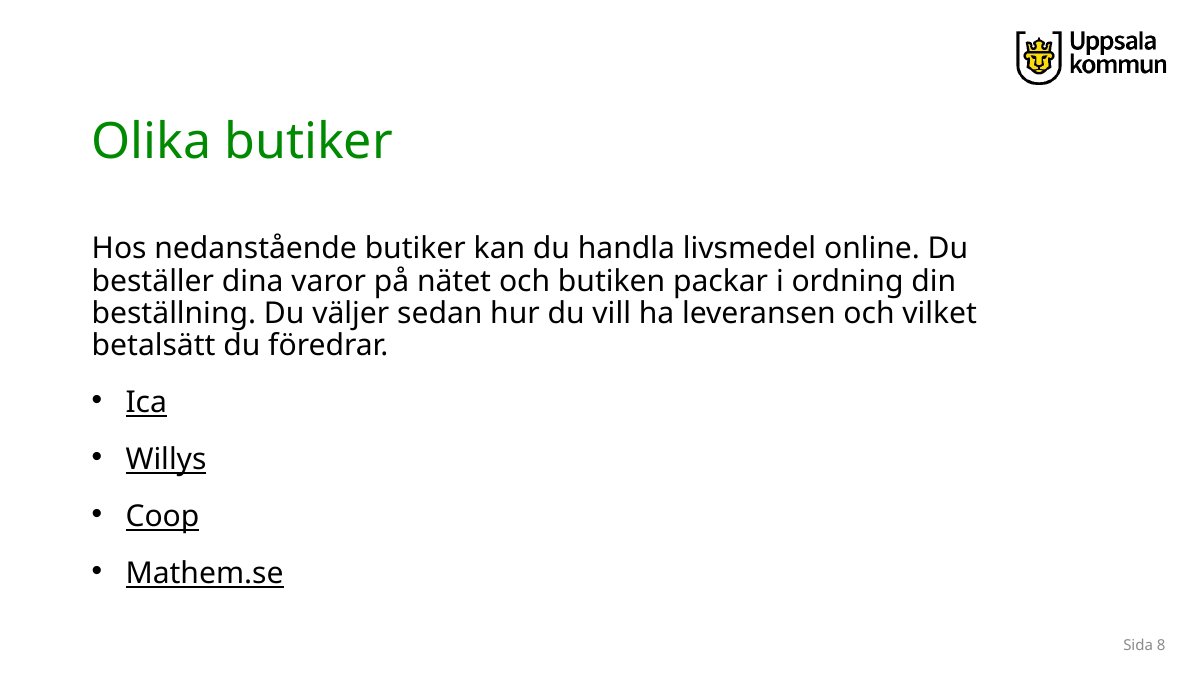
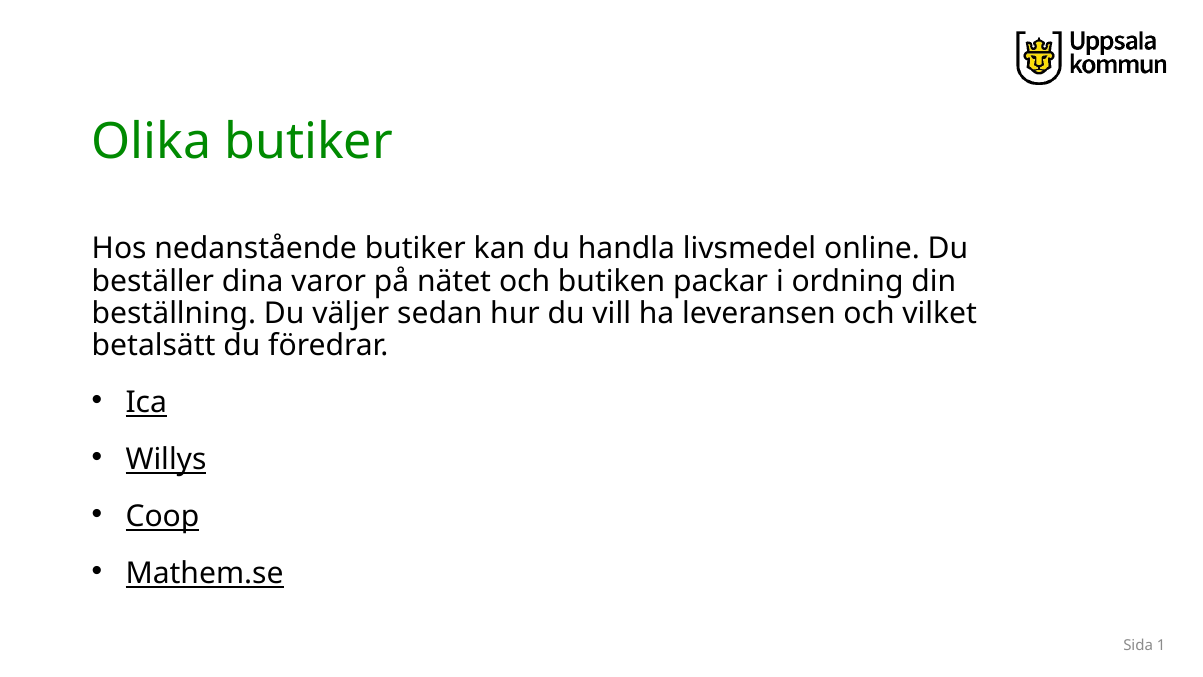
8: 8 -> 1 (1161, 645)
